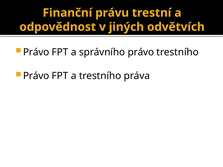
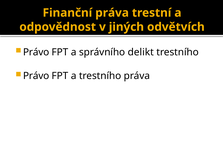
Finanční právu: právu -> práva (112, 13)
správního právo: právo -> delikt (141, 52)
